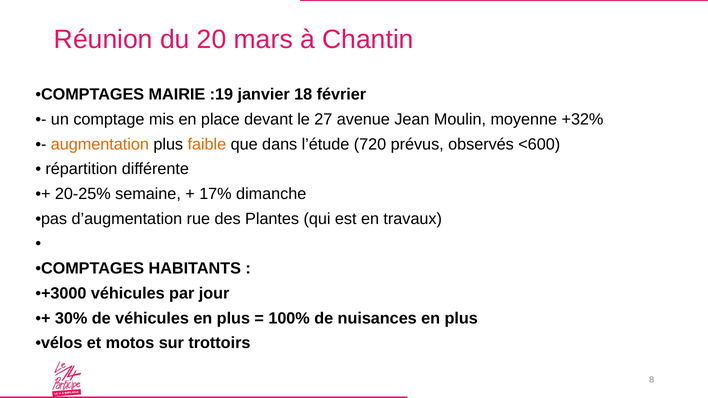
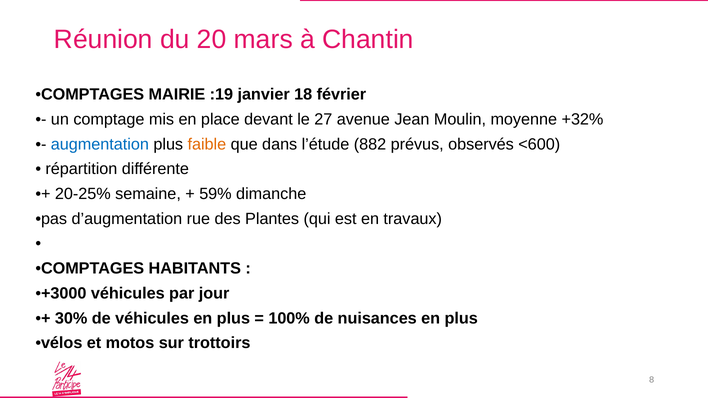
augmentation colour: orange -> blue (100, 144)
720: 720 -> 882 (370, 144)
17%: 17% -> 59% (215, 194)
